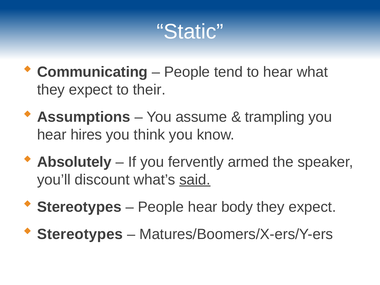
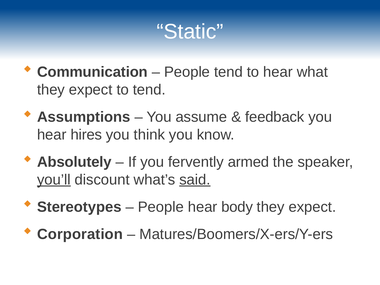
Communicating: Communicating -> Communication (92, 72)
to their: their -> tend (149, 90)
trampling: trampling -> feedback (275, 117)
you’ll underline: none -> present (54, 180)
Stereotypes: Stereotypes -> Corporation (80, 234)
